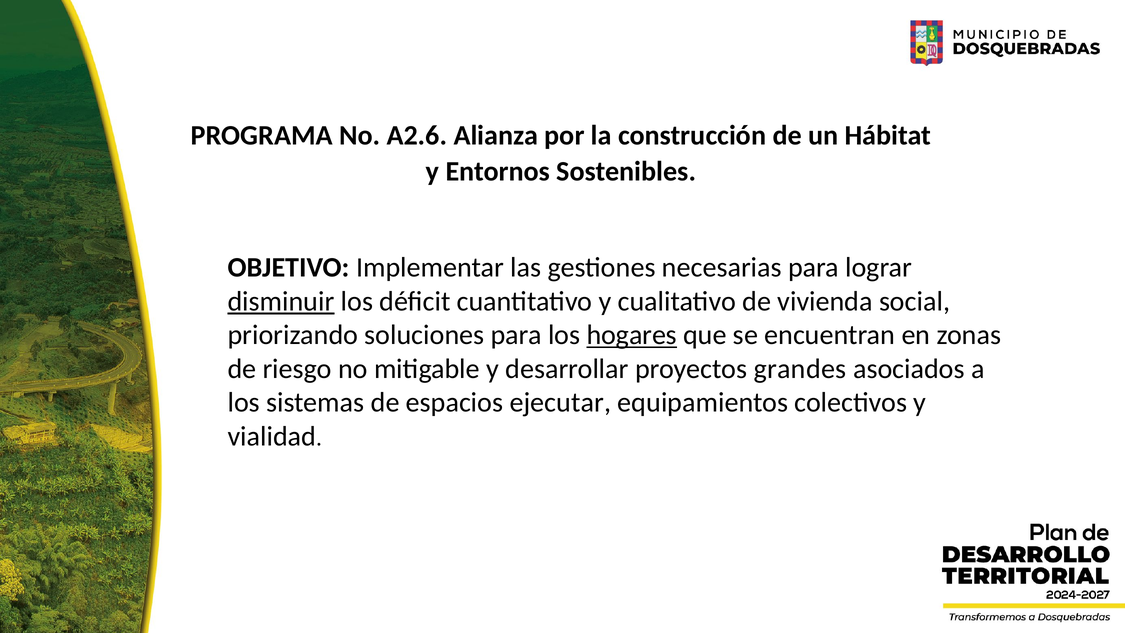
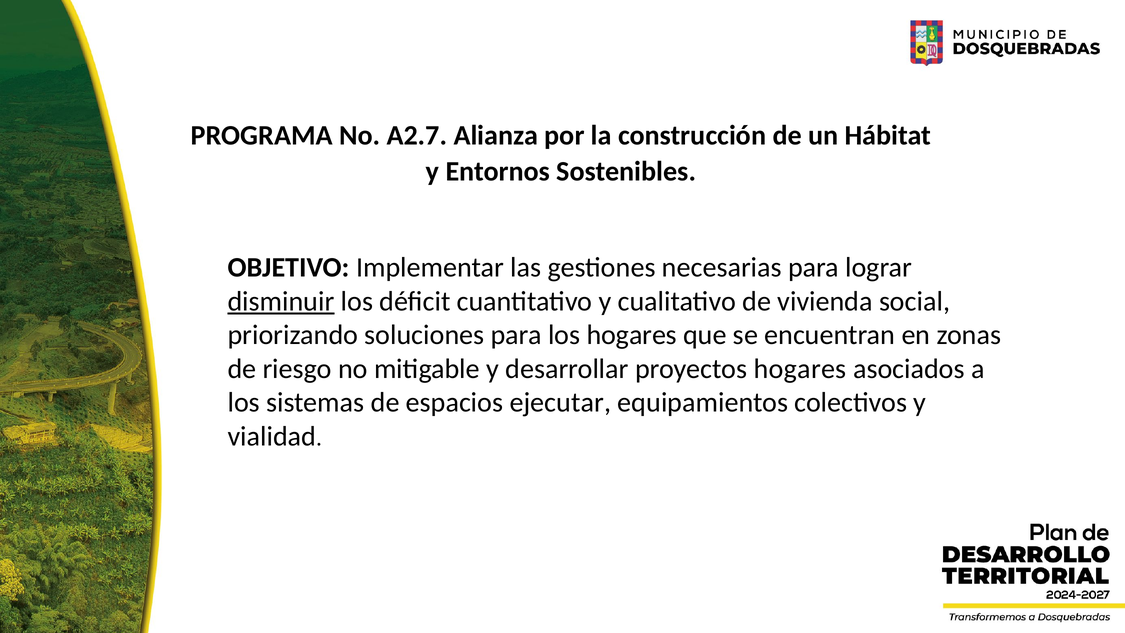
A2.6: A2.6 -> A2.7 (417, 135)
hogares underline: present -> none (632, 335)
proyectos grandes: grandes -> hogares (800, 369)
